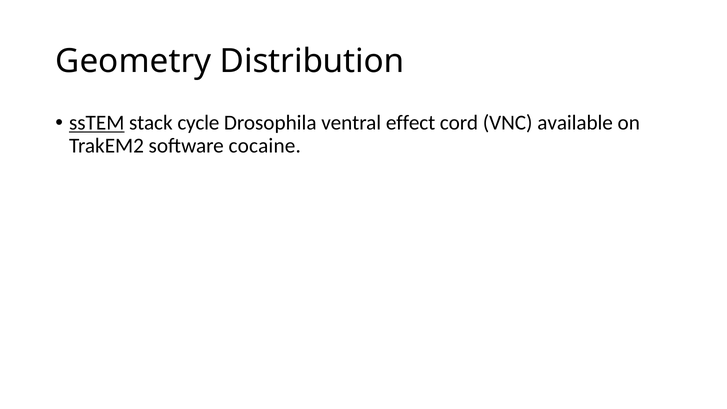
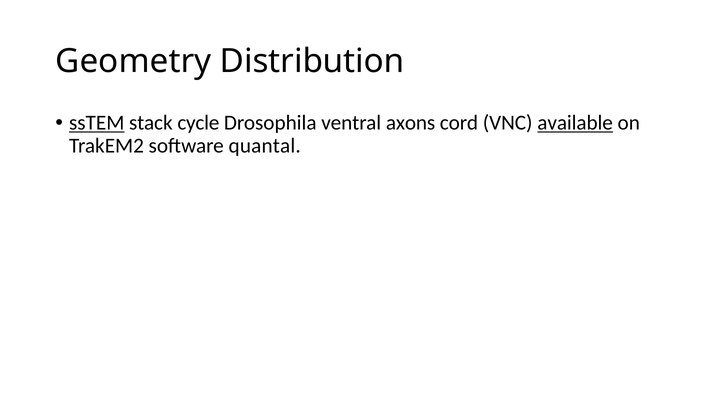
effect: effect -> axons (411, 123)
available underline: none -> present (575, 123)
cocaine: cocaine -> quantal (265, 146)
